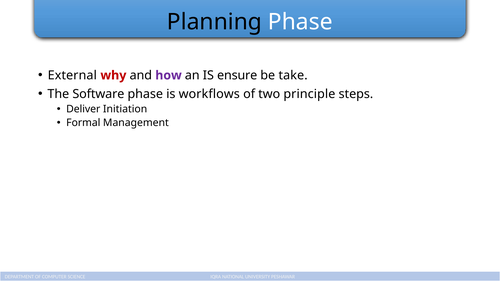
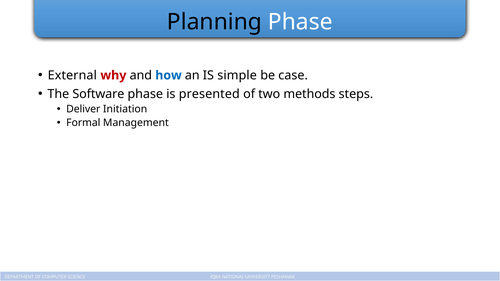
how colour: purple -> blue (168, 75)
ensure: ensure -> simple (237, 75)
take: take -> case (293, 75)
workflows: workflows -> presented (209, 94)
principle: principle -> methods (309, 94)
